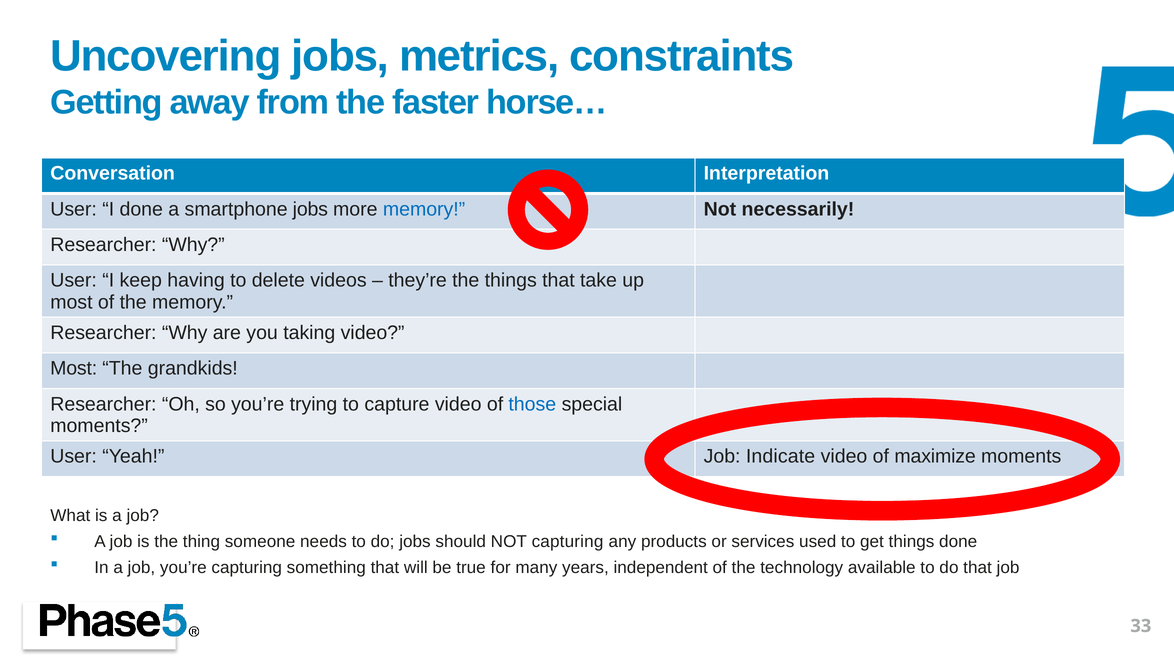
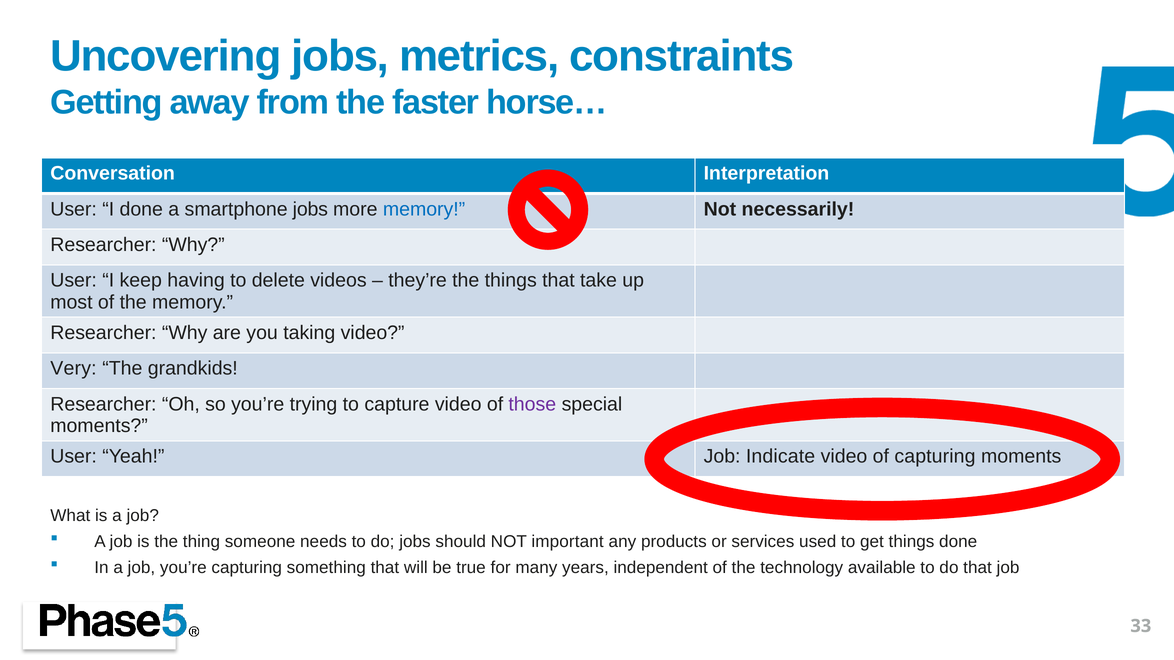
Most: Most -> Very (74, 369)
those colour: blue -> purple (532, 404)
of maximize: maximize -> capturing (935, 457)
NOT capturing: capturing -> important (568, 542)
